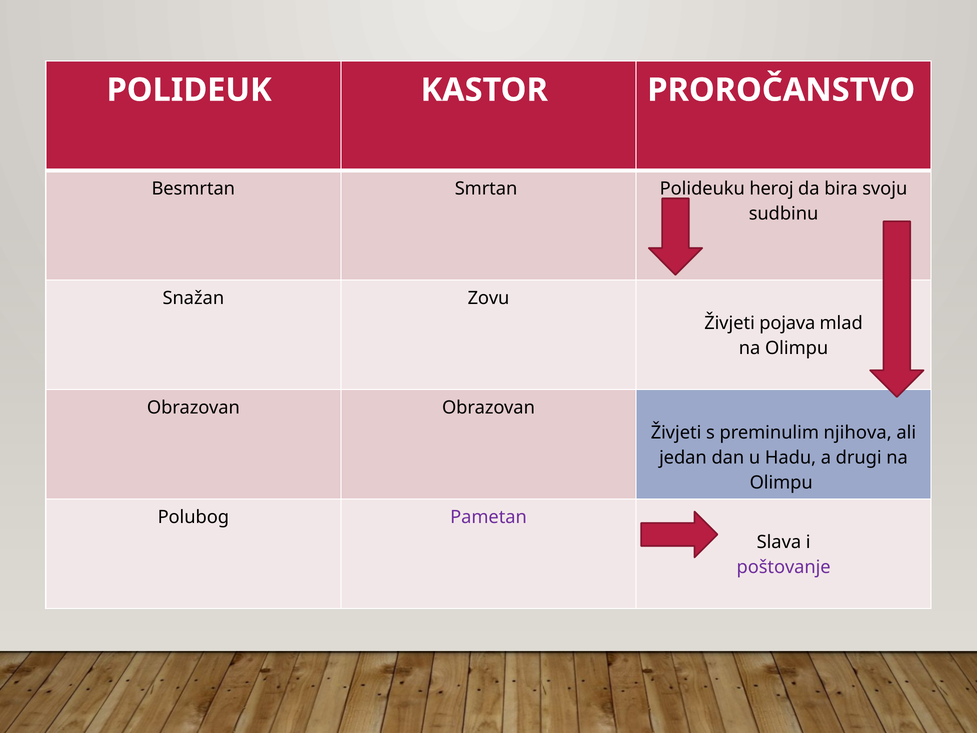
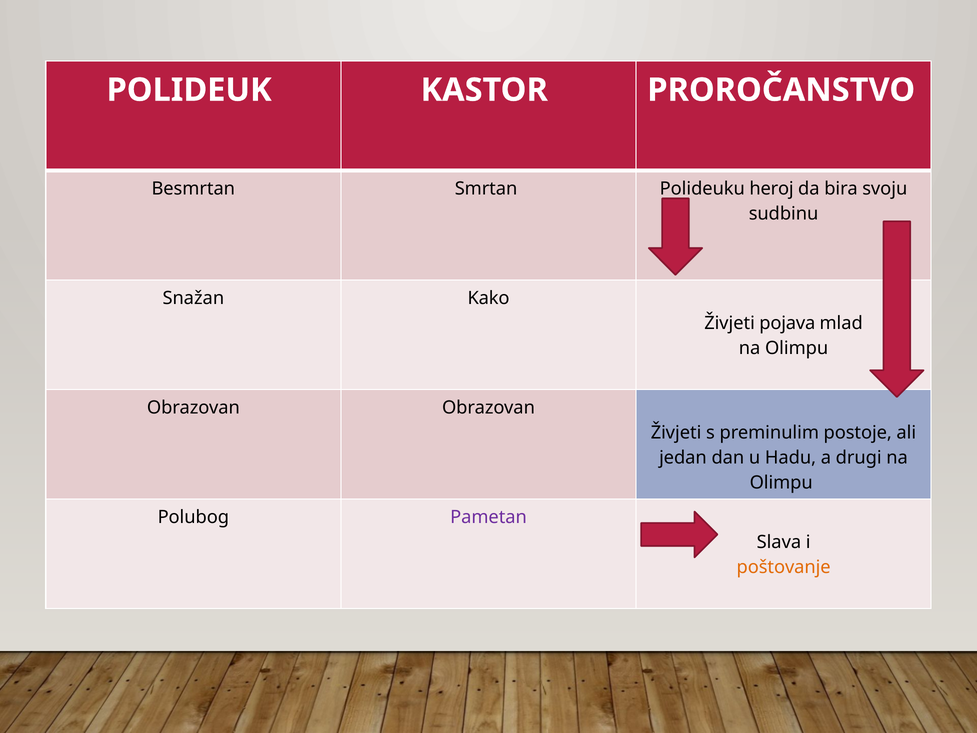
Zovu: Zovu -> Kako (489, 298)
njihova: njihova -> postoje (858, 433)
poštovanje colour: purple -> orange (784, 567)
